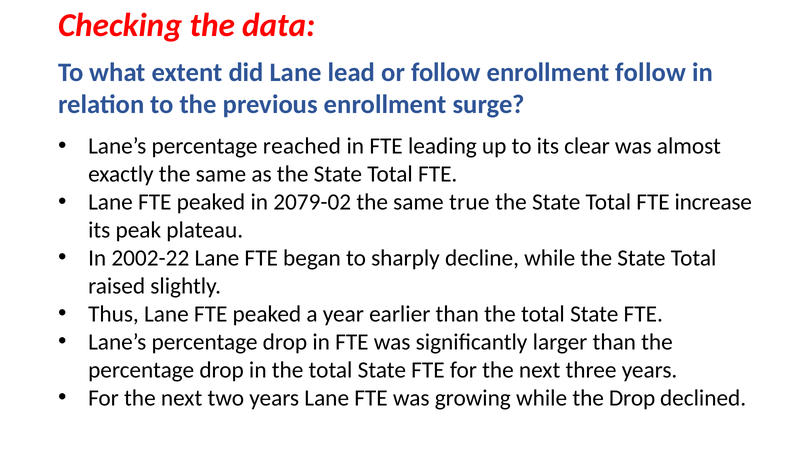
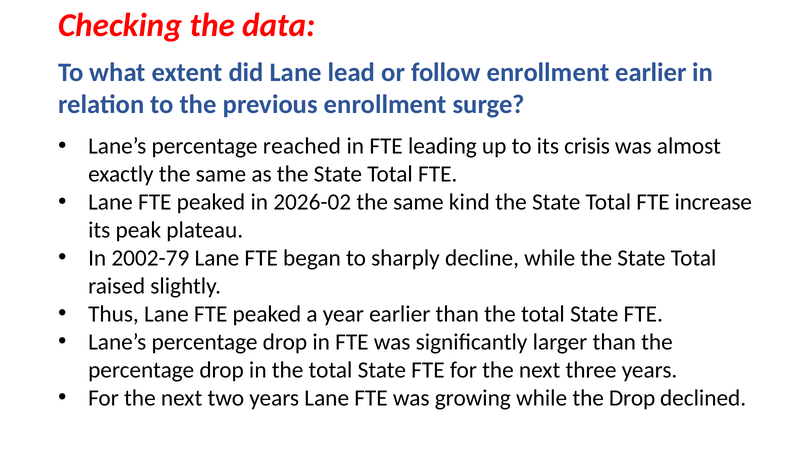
enrollment follow: follow -> earlier (651, 73)
clear: clear -> crisis (587, 146)
2079-02: 2079-02 -> 2026-02 (312, 202)
true: true -> kind (469, 202)
2002-22: 2002-22 -> 2002-79 (150, 258)
